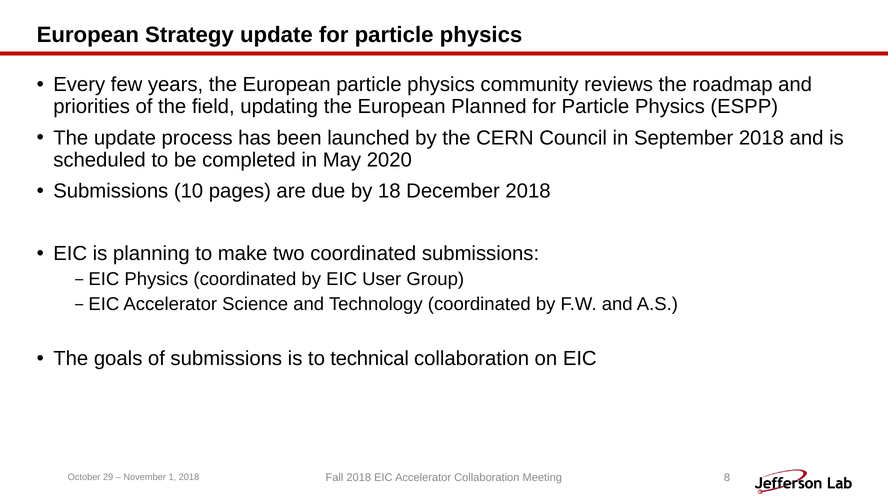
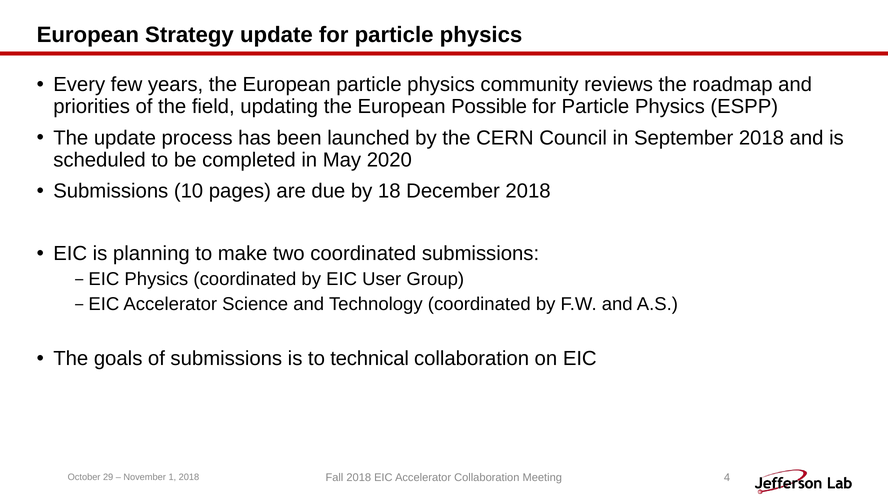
Planned: Planned -> Possible (489, 107)
8: 8 -> 4 (727, 477)
